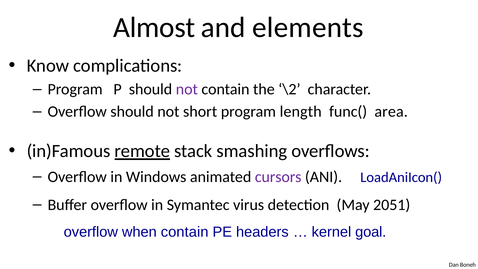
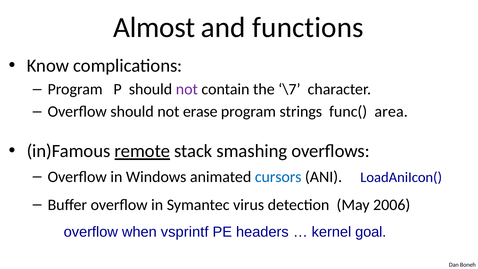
elements: elements -> functions (308, 27)
\2: \2 -> \7 (289, 89)
short: short -> erase (200, 112)
length: length -> strings (301, 112)
cursors colour: purple -> blue (278, 177)
2051: 2051 -> 2006 (392, 205)
when contain: contain -> vsprintf (185, 232)
